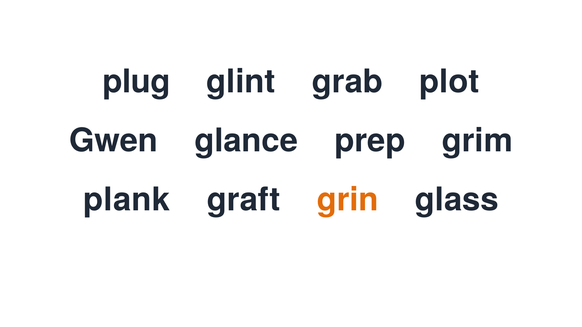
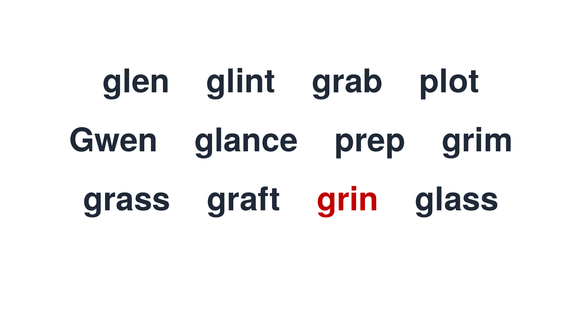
plug: plug -> glen (136, 82)
plank: plank -> grass (127, 200)
grin colour: orange -> red (348, 200)
